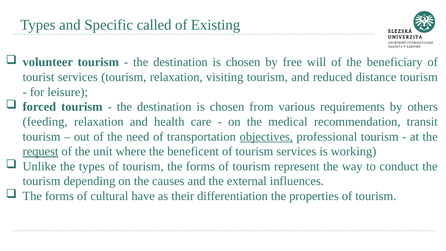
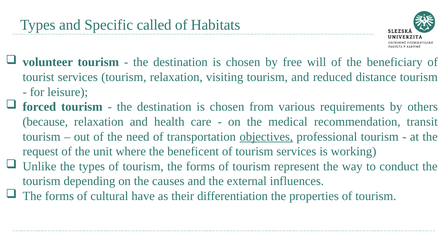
Existing: Existing -> Habitats (216, 25)
feeding: feeding -> because (45, 122)
request underline: present -> none (41, 151)
